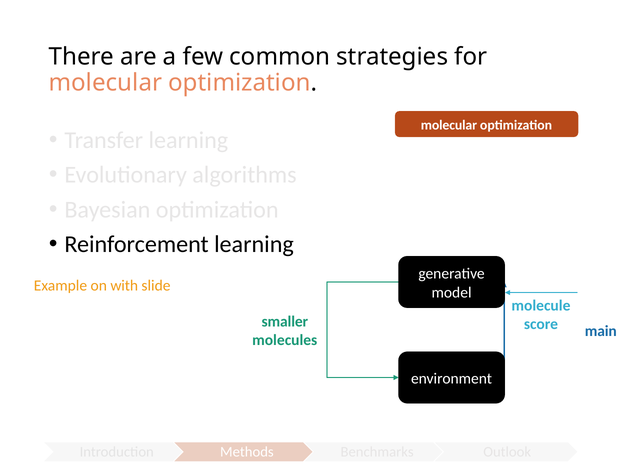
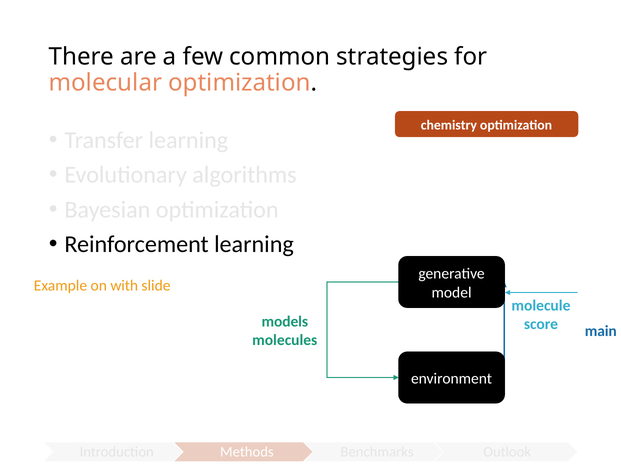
molecular: molecular -> chemistry (449, 125)
smaller: smaller -> models (285, 321)
